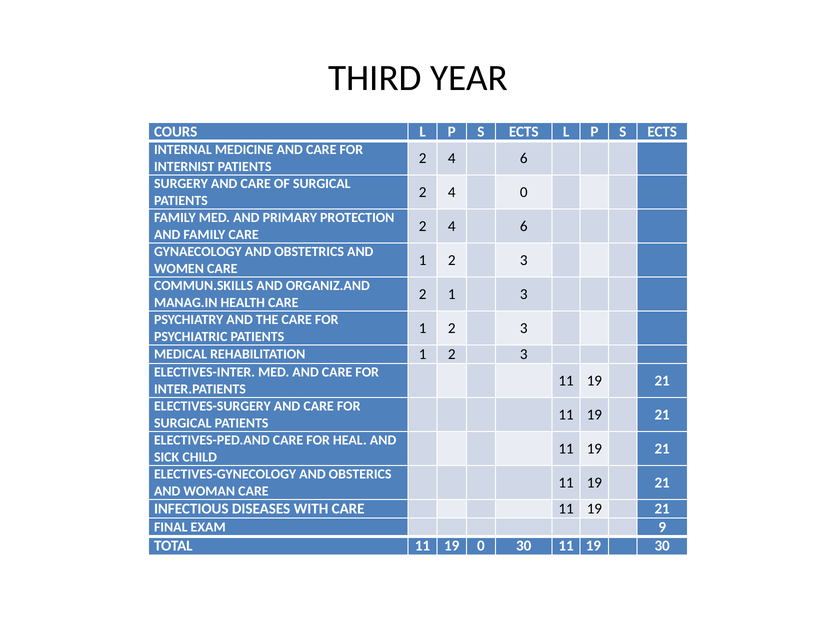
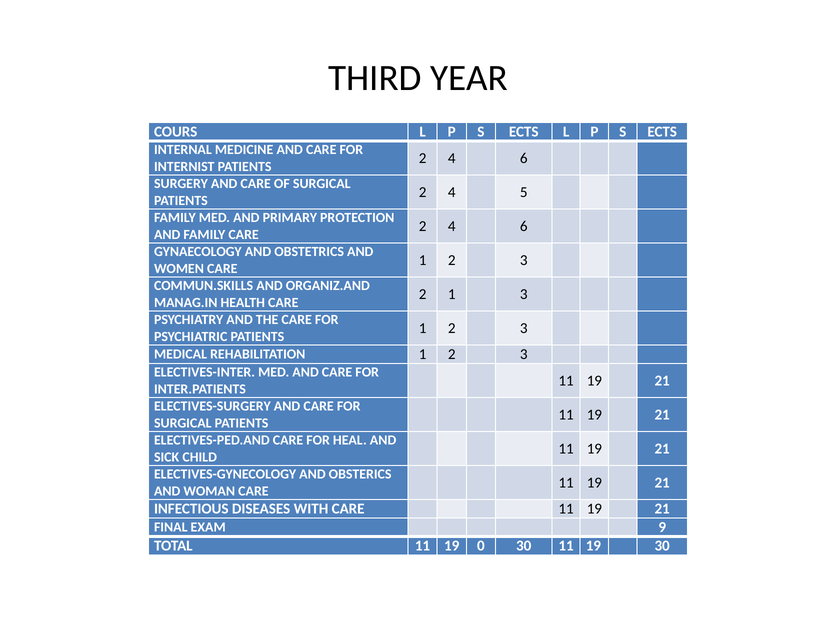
4 0: 0 -> 5 (524, 192)
